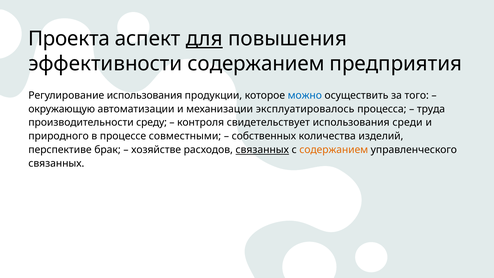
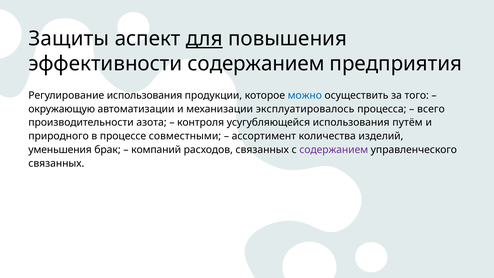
Проекта: Проекта -> Защиты (69, 39)
труда: труда -> всего (431, 109)
среду: среду -> азота (151, 123)
свидетельствует: свидетельствует -> усугубляющейся (268, 123)
среди: среди -> путём (407, 123)
собственных: собственных -> ассортимент (264, 136)
перспективе: перспективе -> уменьшения (60, 150)
хозяйстве: хозяйстве -> компаний (156, 150)
связанных underline: present -> none (262, 150)
содержанием colour: orange -> purple (334, 150)
